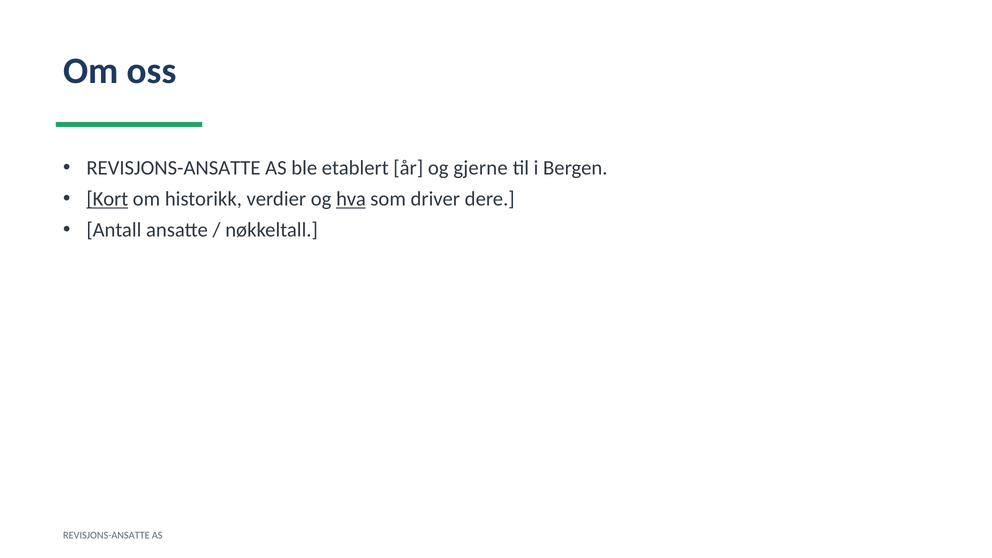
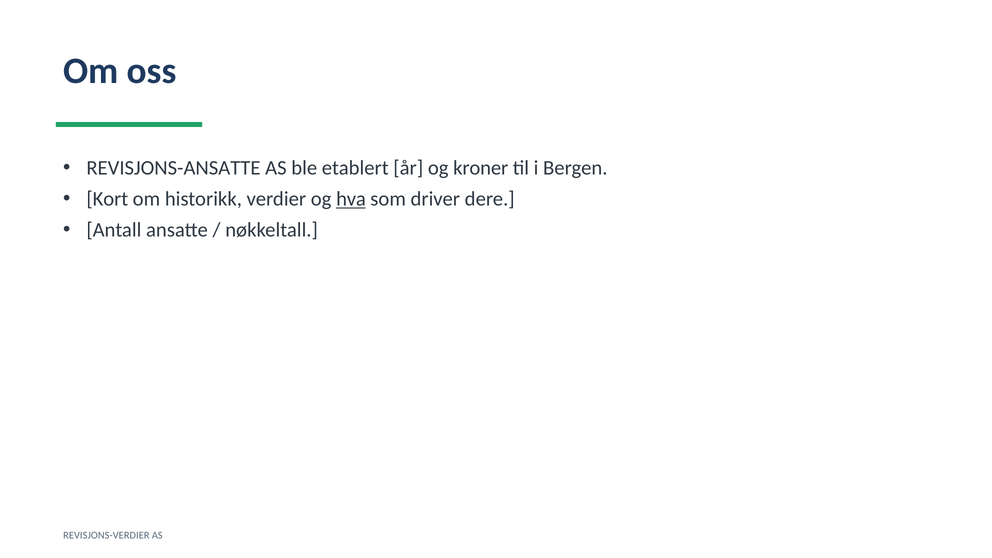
gjerne: gjerne -> kroner (481, 168)
Kort underline: present -> none (107, 199)
REVISJONS-ANSATTE: REVISJONS-ANSATTE -> REVISJONS-VERDIER (106, 535)
